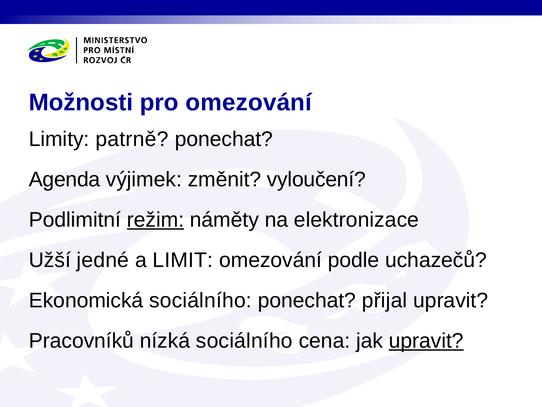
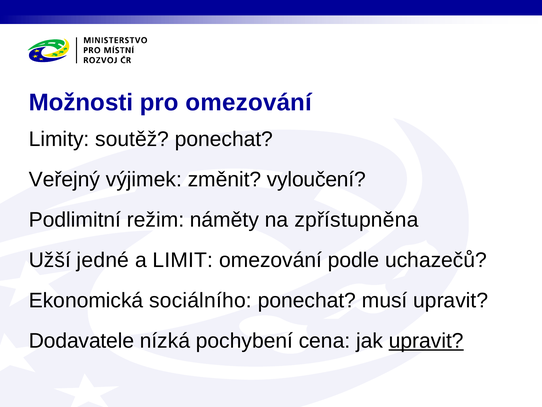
patrně: patrně -> soutěž (132, 139)
Agenda: Agenda -> Veřejný (64, 179)
režim underline: present -> none (156, 220)
elektronizace: elektronizace -> zpřístupněna (356, 220)
přijal: přijal -> musí (385, 300)
Pracovníků: Pracovníků -> Dodavatele (81, 340)
nízká sociálního: sociálního -> pochybení (244, 340)
